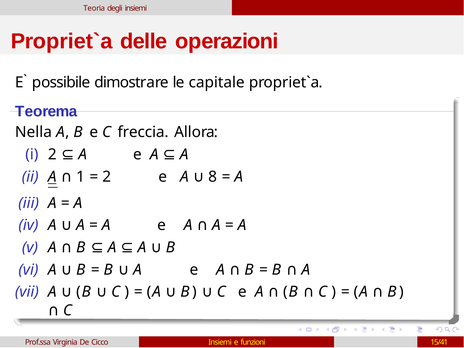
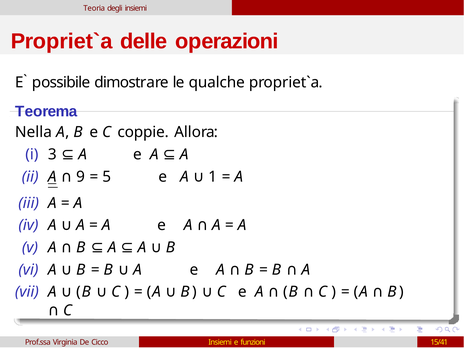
capitale: capitale -> qualche (217, 82)
freccia: freccia -> coppie (143, 132)
2: 2 -> 3 (52, 155)
1: 1 -> 9 (80, 177)
2: 2 -> 5 (107, 177)
8: 8 -> 1 (213, 177)
